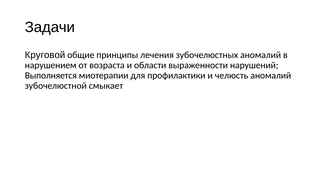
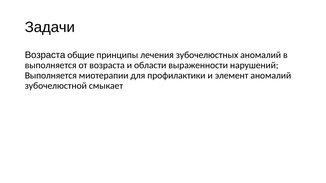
Круговой: Круговой -> Возраста (45, 55)
нарушением: нарушением -> выполняется (51, 65)
челюсть: челюсть -> элемент (232, 76)
